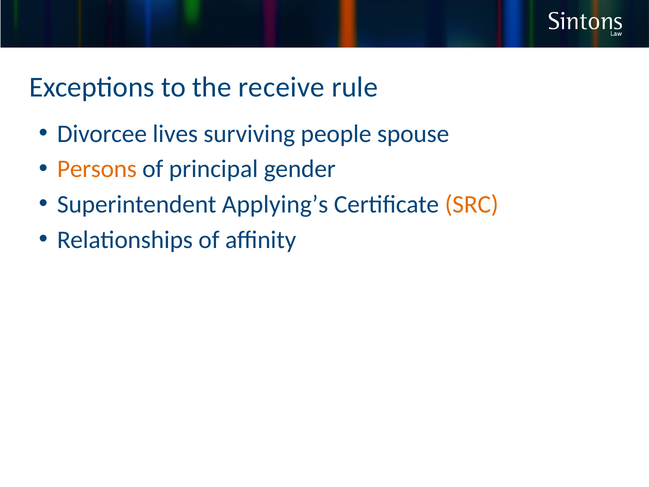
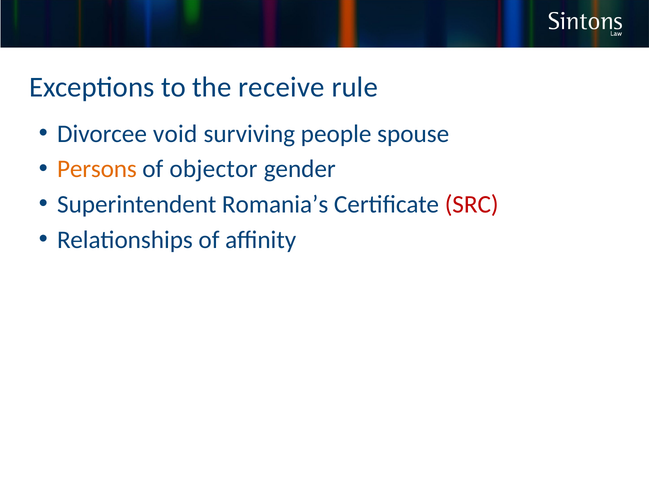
lives: lives -> void (175, 134)
principal: principal -> objector (213, 169)
Applying’s: Applying’s -> Romania’s (275, 204)
SRC colour: orange -> red (472, 204)
